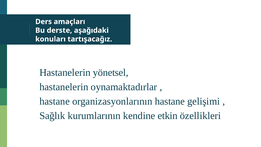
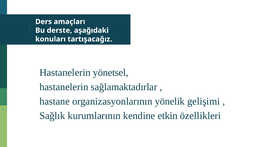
oynamaktadırlar: oynamaktadırlar -> sağlamaktadırlar (124, 87)
hastane: hastane -> yönelik (170, 101)
